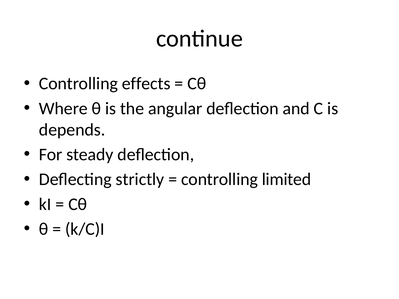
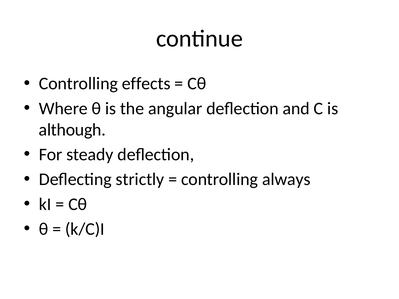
depends: depends -> although (72, 130)
limited: limited -> always (286, 179)
